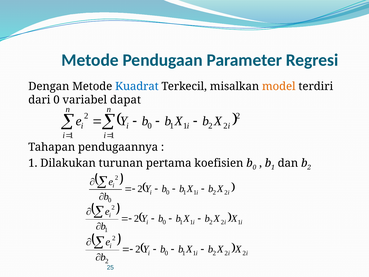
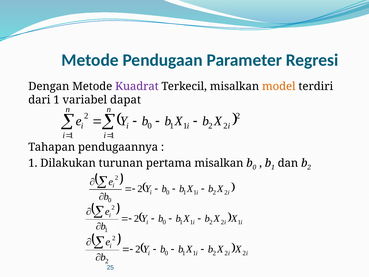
Kuadrat colour: blue -> purple (137, 86)
dari 0: 0 -> 1 (56, 100)
pertama koefisien: koefisien -> misalkan (219, 163)
